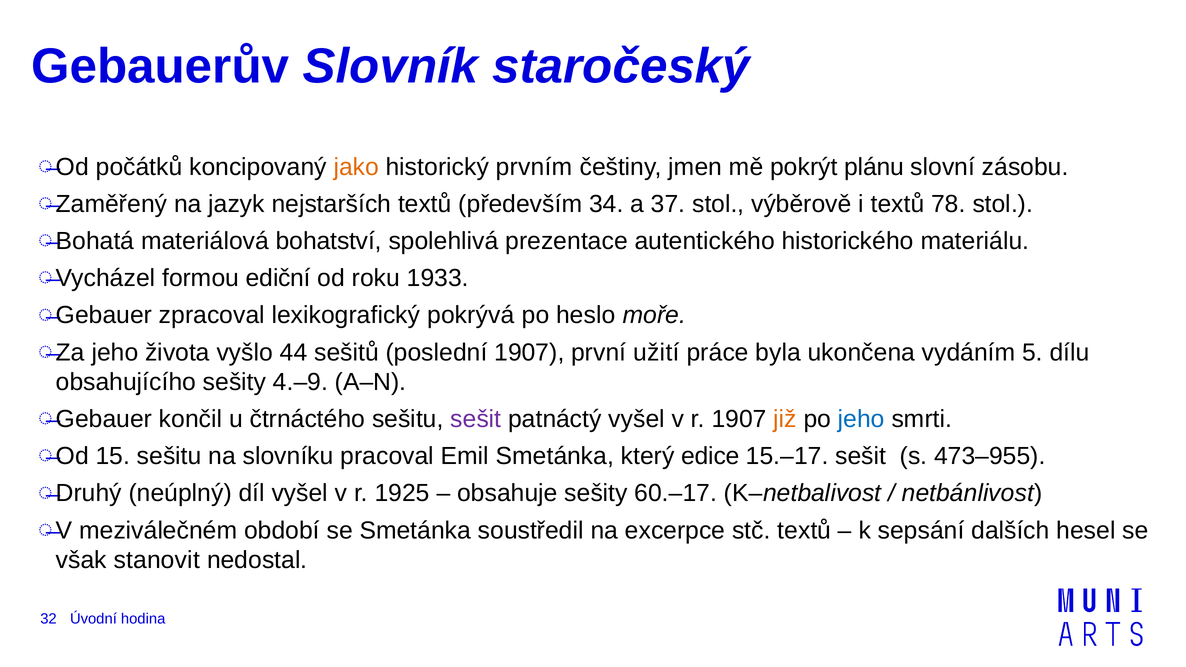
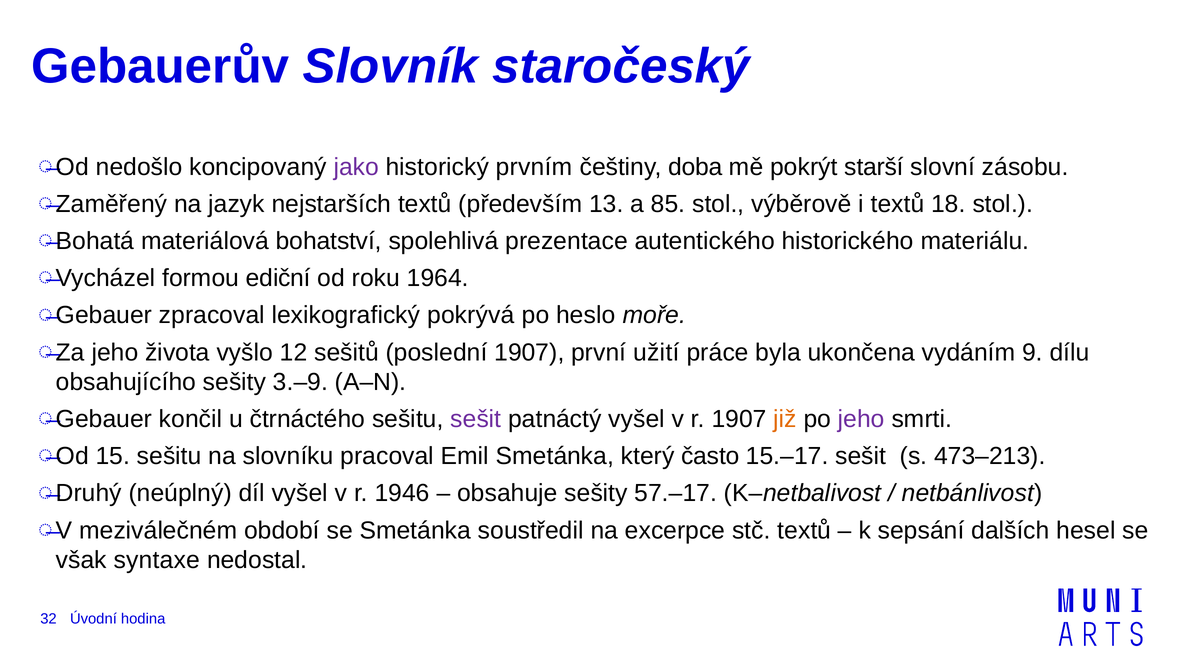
počátků: počátků -> nedošlo (139, 167)
jako colour: orange -> purple (356, 167)
jmen: jmen -> doba (695, 167)
plánu: plánu -> starší (874, 167)
34: 34 -> 13 (606, 204)
37: 37 -> 85 (668, 204)
78: 78 -> 18 (948, 204)
1933: 1933 -> 1964 (438, 278)
44: 44 -> 12 (294, 352)
5: 5 -> 9 (1032, 352)
4.–9: 4.–9 -> 3.–9 (300, 382)
jeho colour: blue -> purple (861, 419)
edice: edice -> často (710, 456)
473–955: 473–955 -> 473–213 (990, 456)
1925: 1925 -> 1946 (402, 493)
60.–17: 60.–17 -> 57.–17 (676, 493)
stanovit: stanovit -> syntaxe (157, 560)
